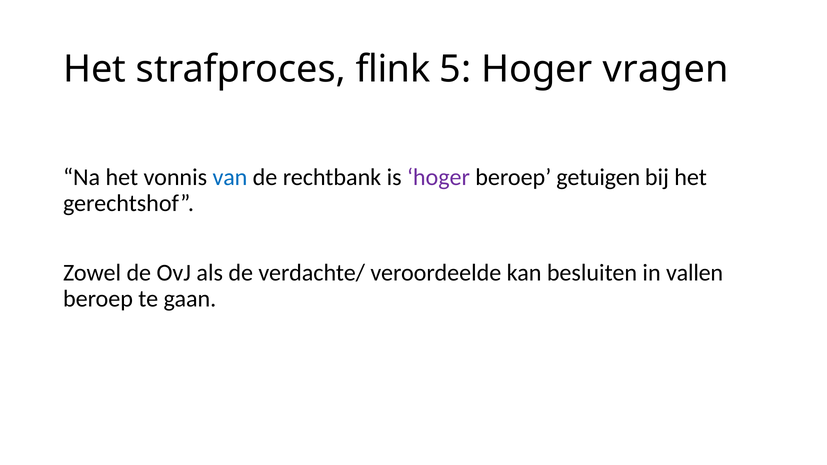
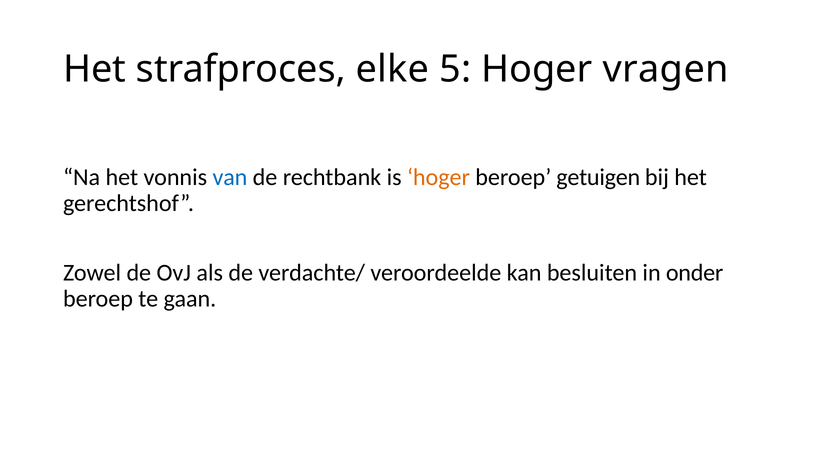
flink: flink -> elke (393, 69)
hoger colour: purple -> orange (438, 177)
vallen: vallen -> onder (695, 273)
